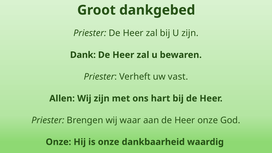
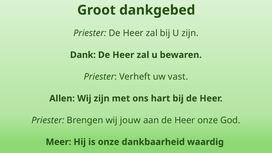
waar: waar -> jouw (130, 120)
Onze: Onze -> Meer (58, 142)
